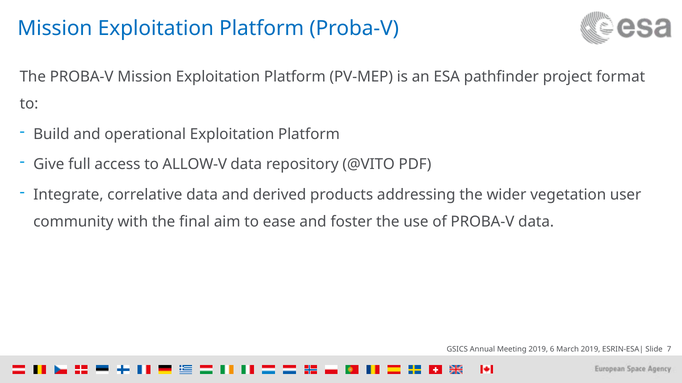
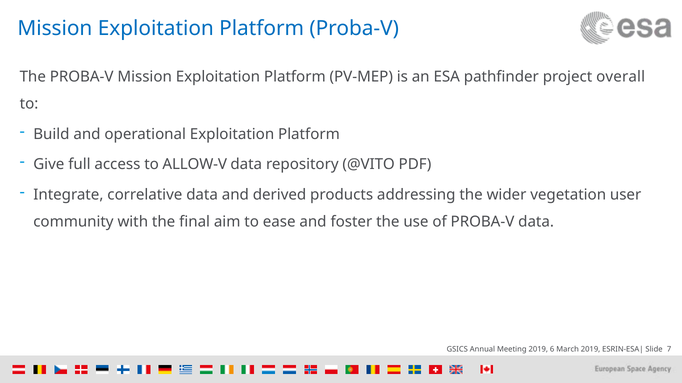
format: format -> overall (621, 77)
